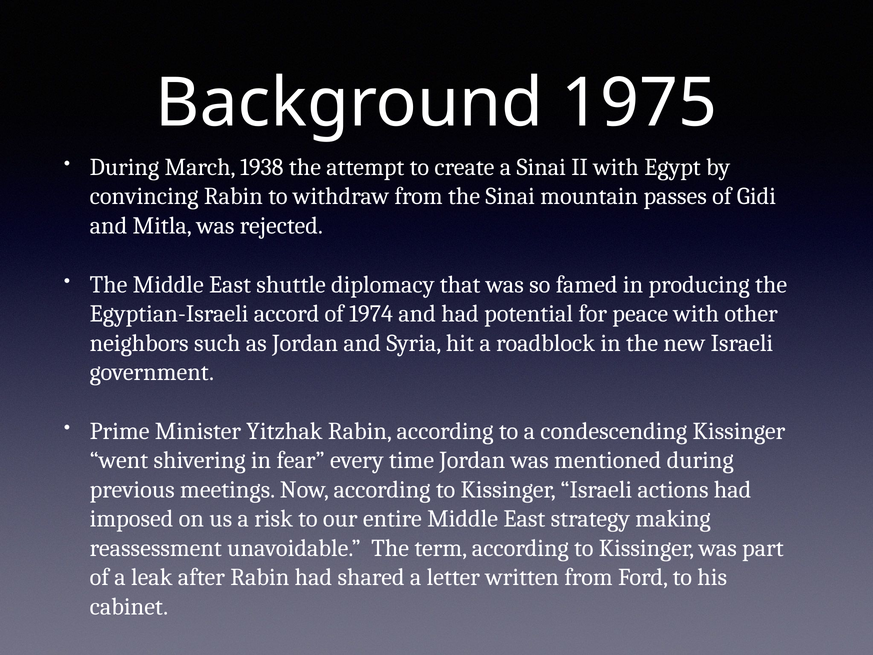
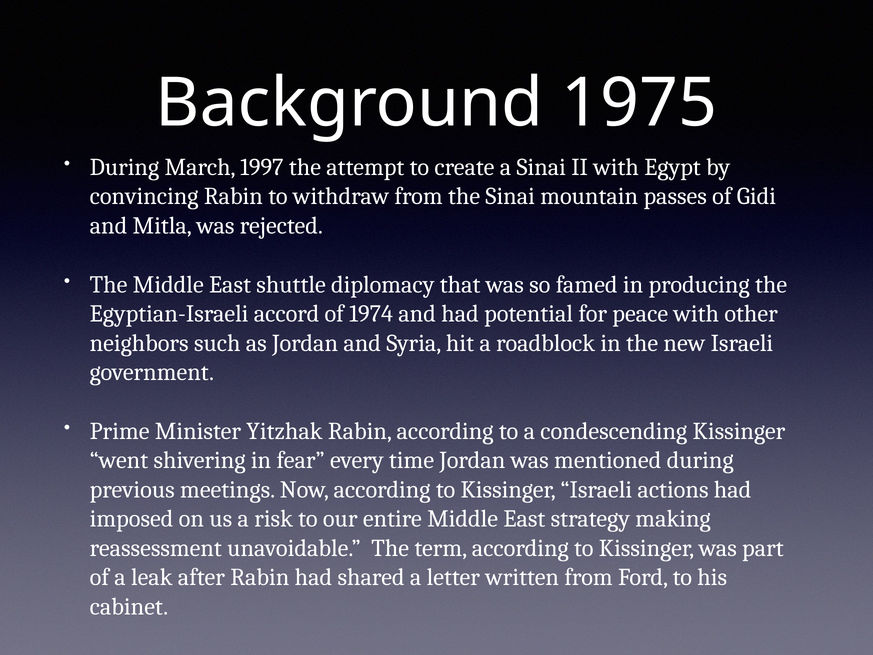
1938: 1938 -> 1997 (262, 167)
